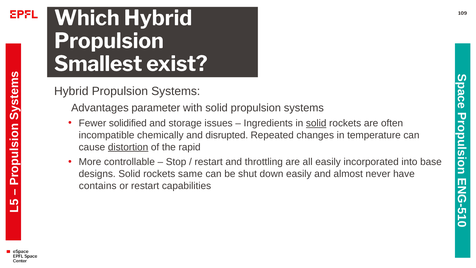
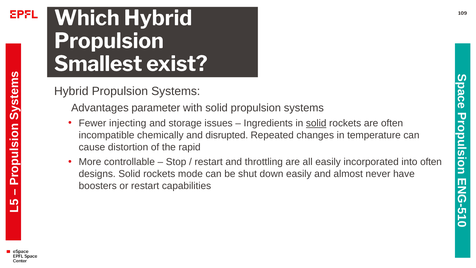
solidified: solidified -> injecting (128, 123)
distortion underline: present -> none (128, 147)
into base: base -> often (431, 162)
same: same -> mode (190, 174)
contains: contains -> boosters (98, 186)
